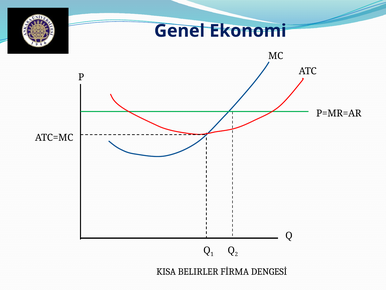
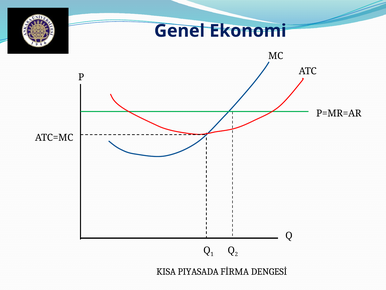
BELIRLER: BELIRLER -> PIYASADA (198, 271)
